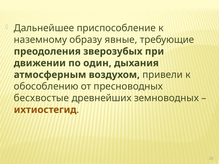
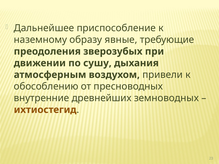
один: один -> сушу (97, 63)
бесхвостые: бесхвостые -> внутренние (41, 98)
